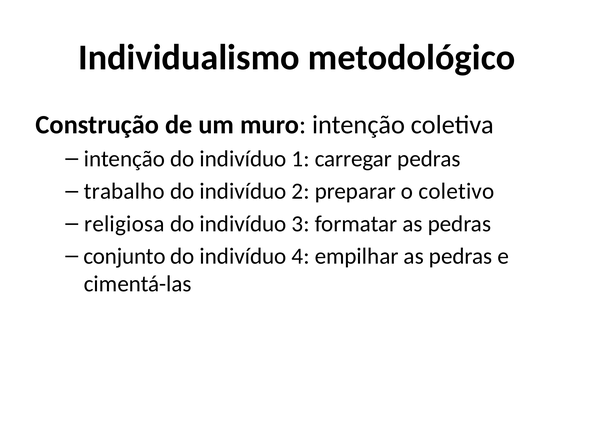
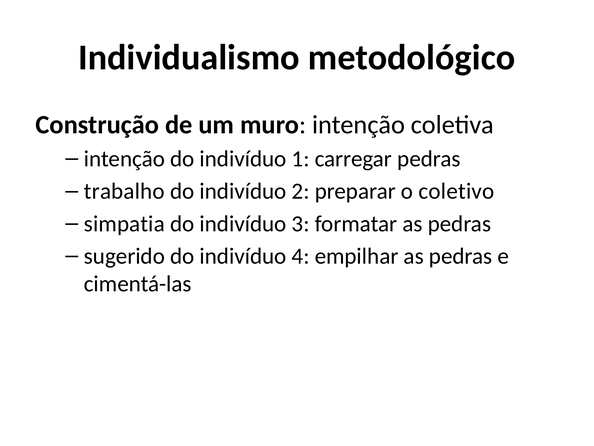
religiosa: religiosa -> simpatia (124, 223)
conjunto: conjunto -> sugerido (124, 256)
